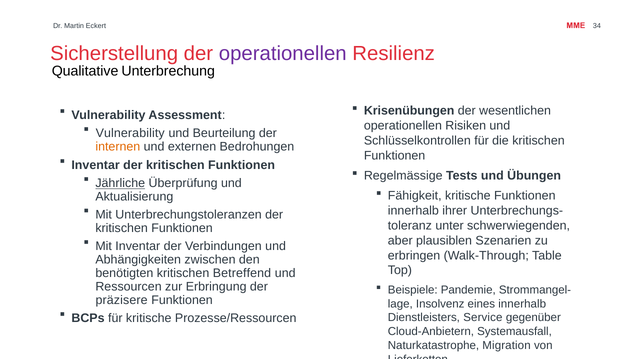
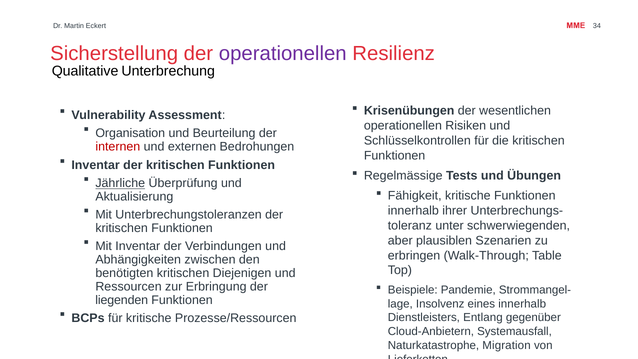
Vulnerability: Vulnerability -> Organisation (130, 133)
internen colour: orange -> red (118, 147)
Betreffend: Betreffend -> Diejenigen (242, 273)
präzisere: präzisere -> liegenden (122, 300)
Service: Service -> Entlang (483, 318)
